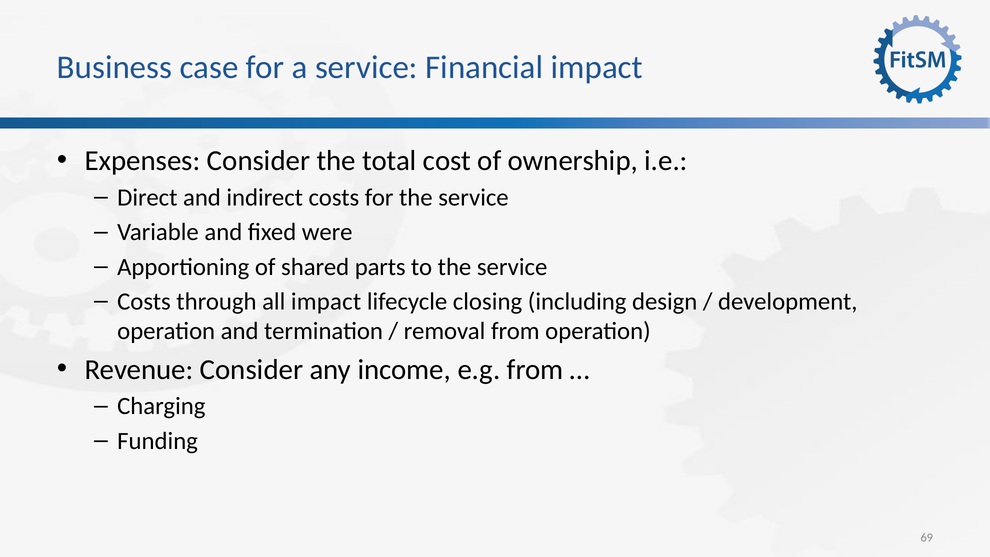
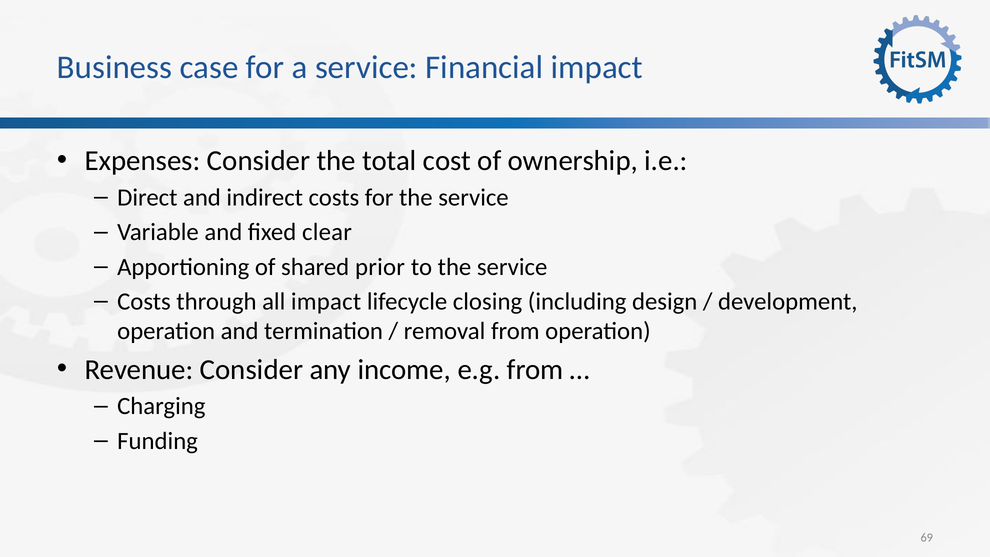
were: were -> clear (327, 232)
parts: parts -> prior (380, 267)
